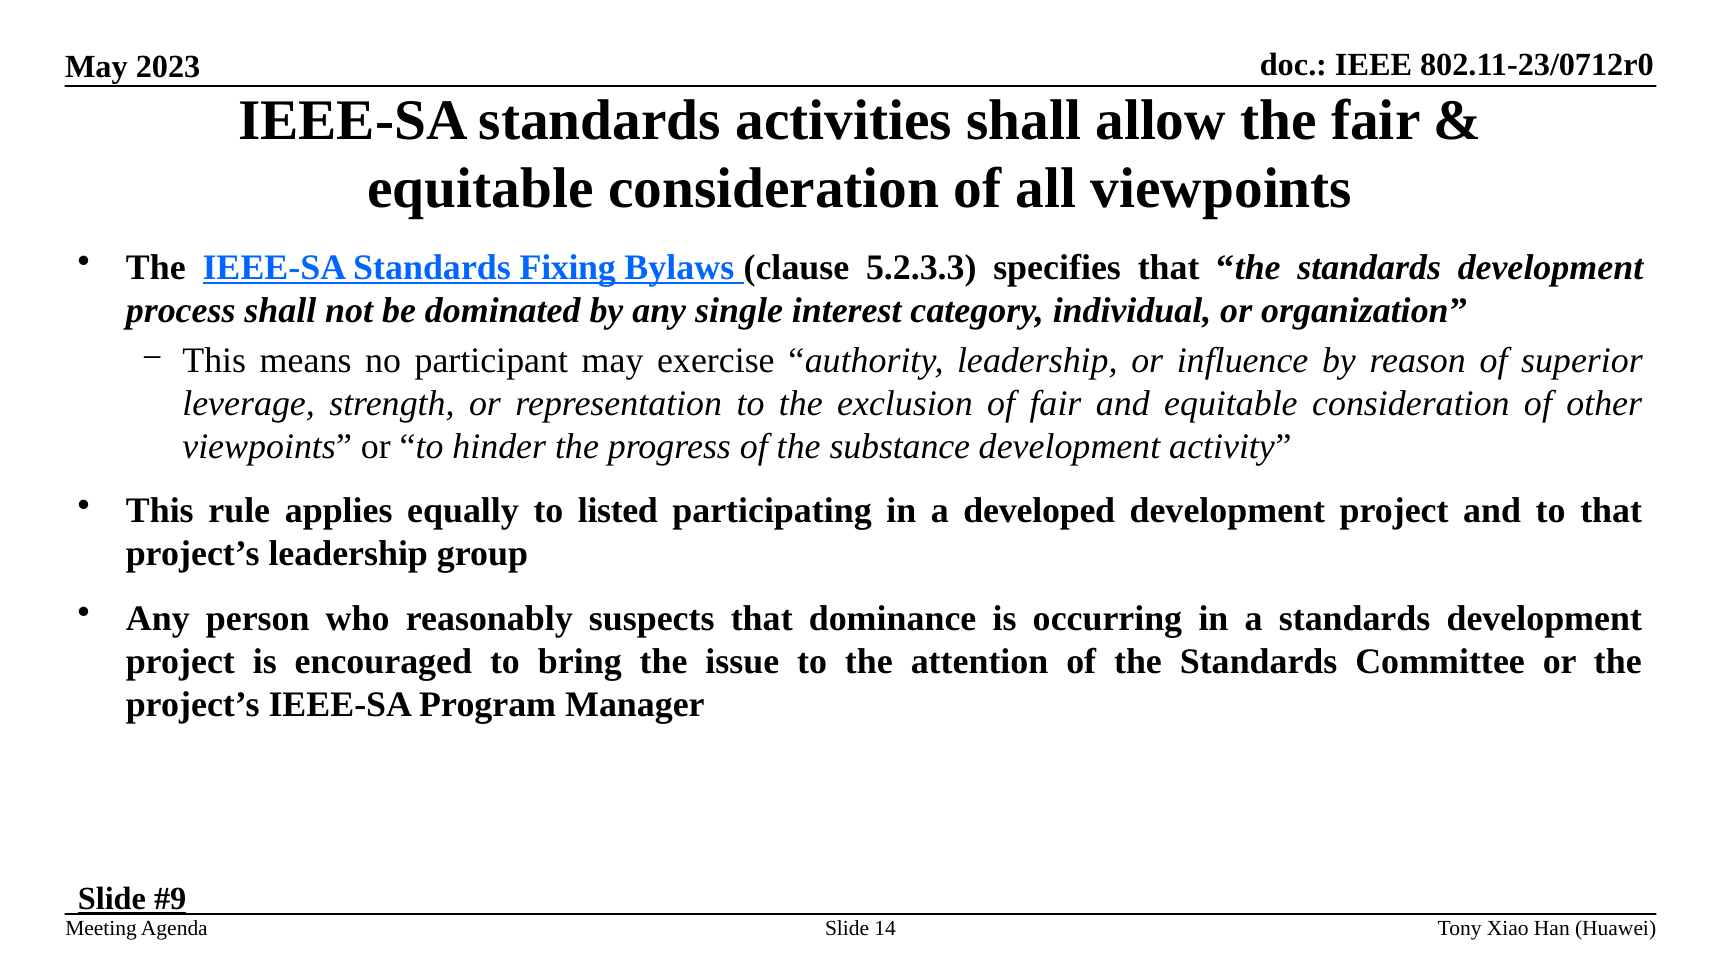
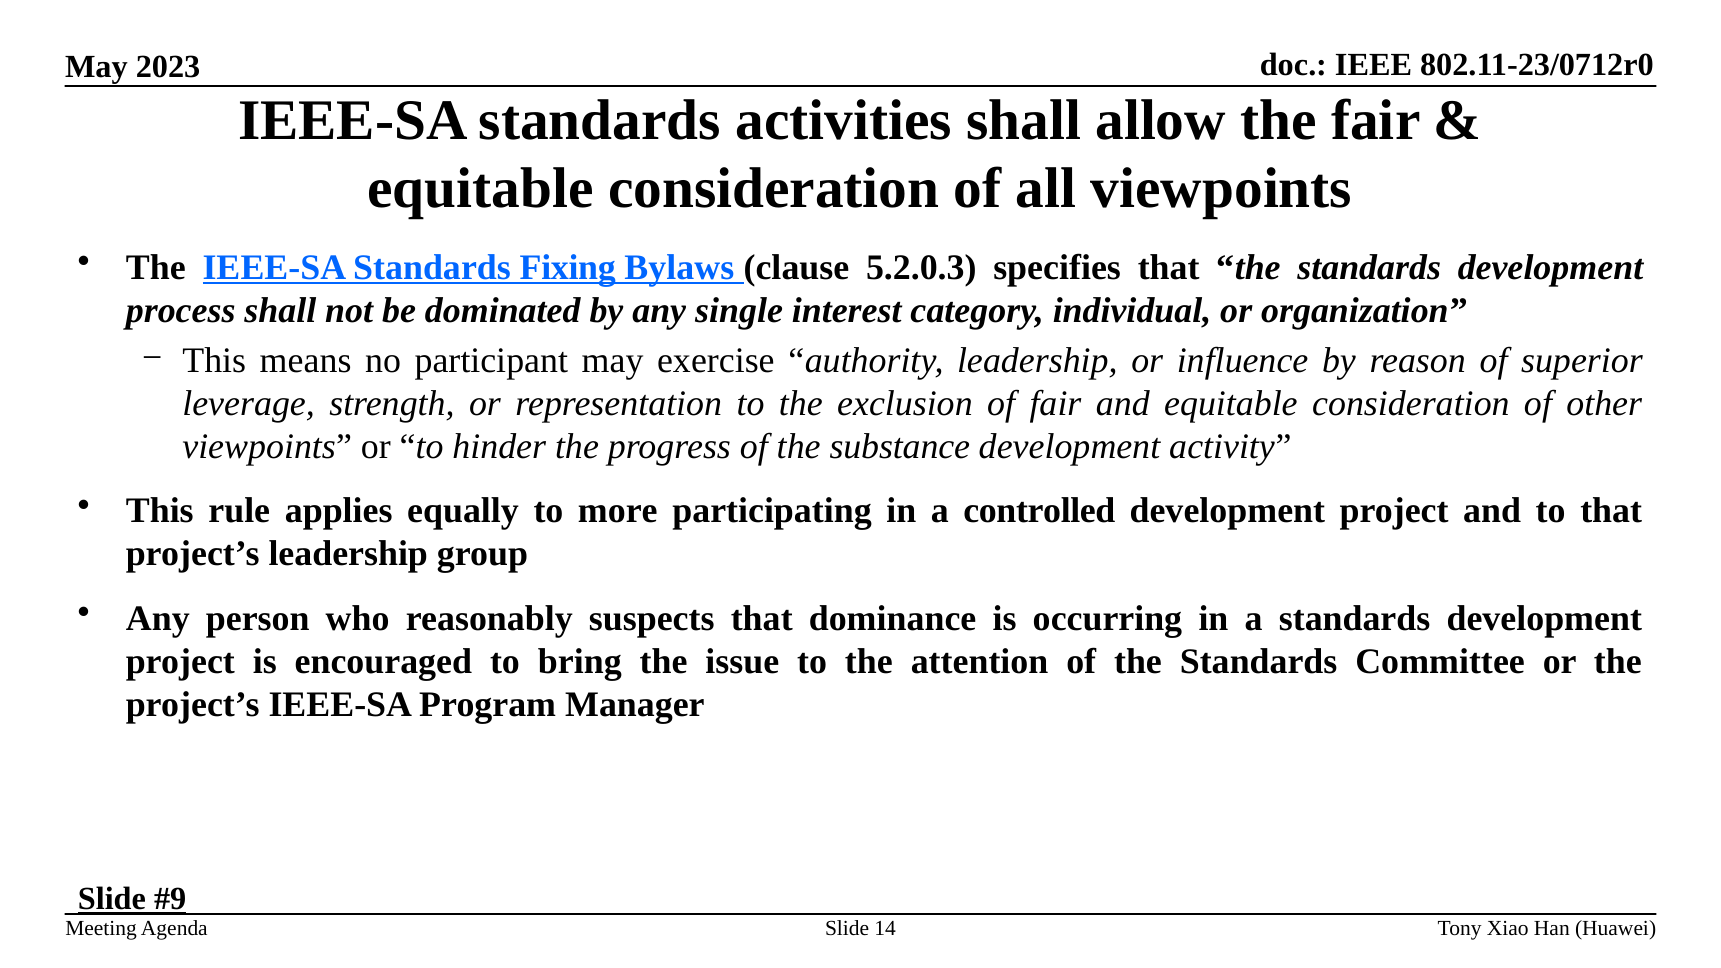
5.2.3.3: 5.2.3.3 -> 5.2.0.3 (921, 267)
listed: listed -> more (618, 511)
developed: developed -> controlled (1039, 511)
